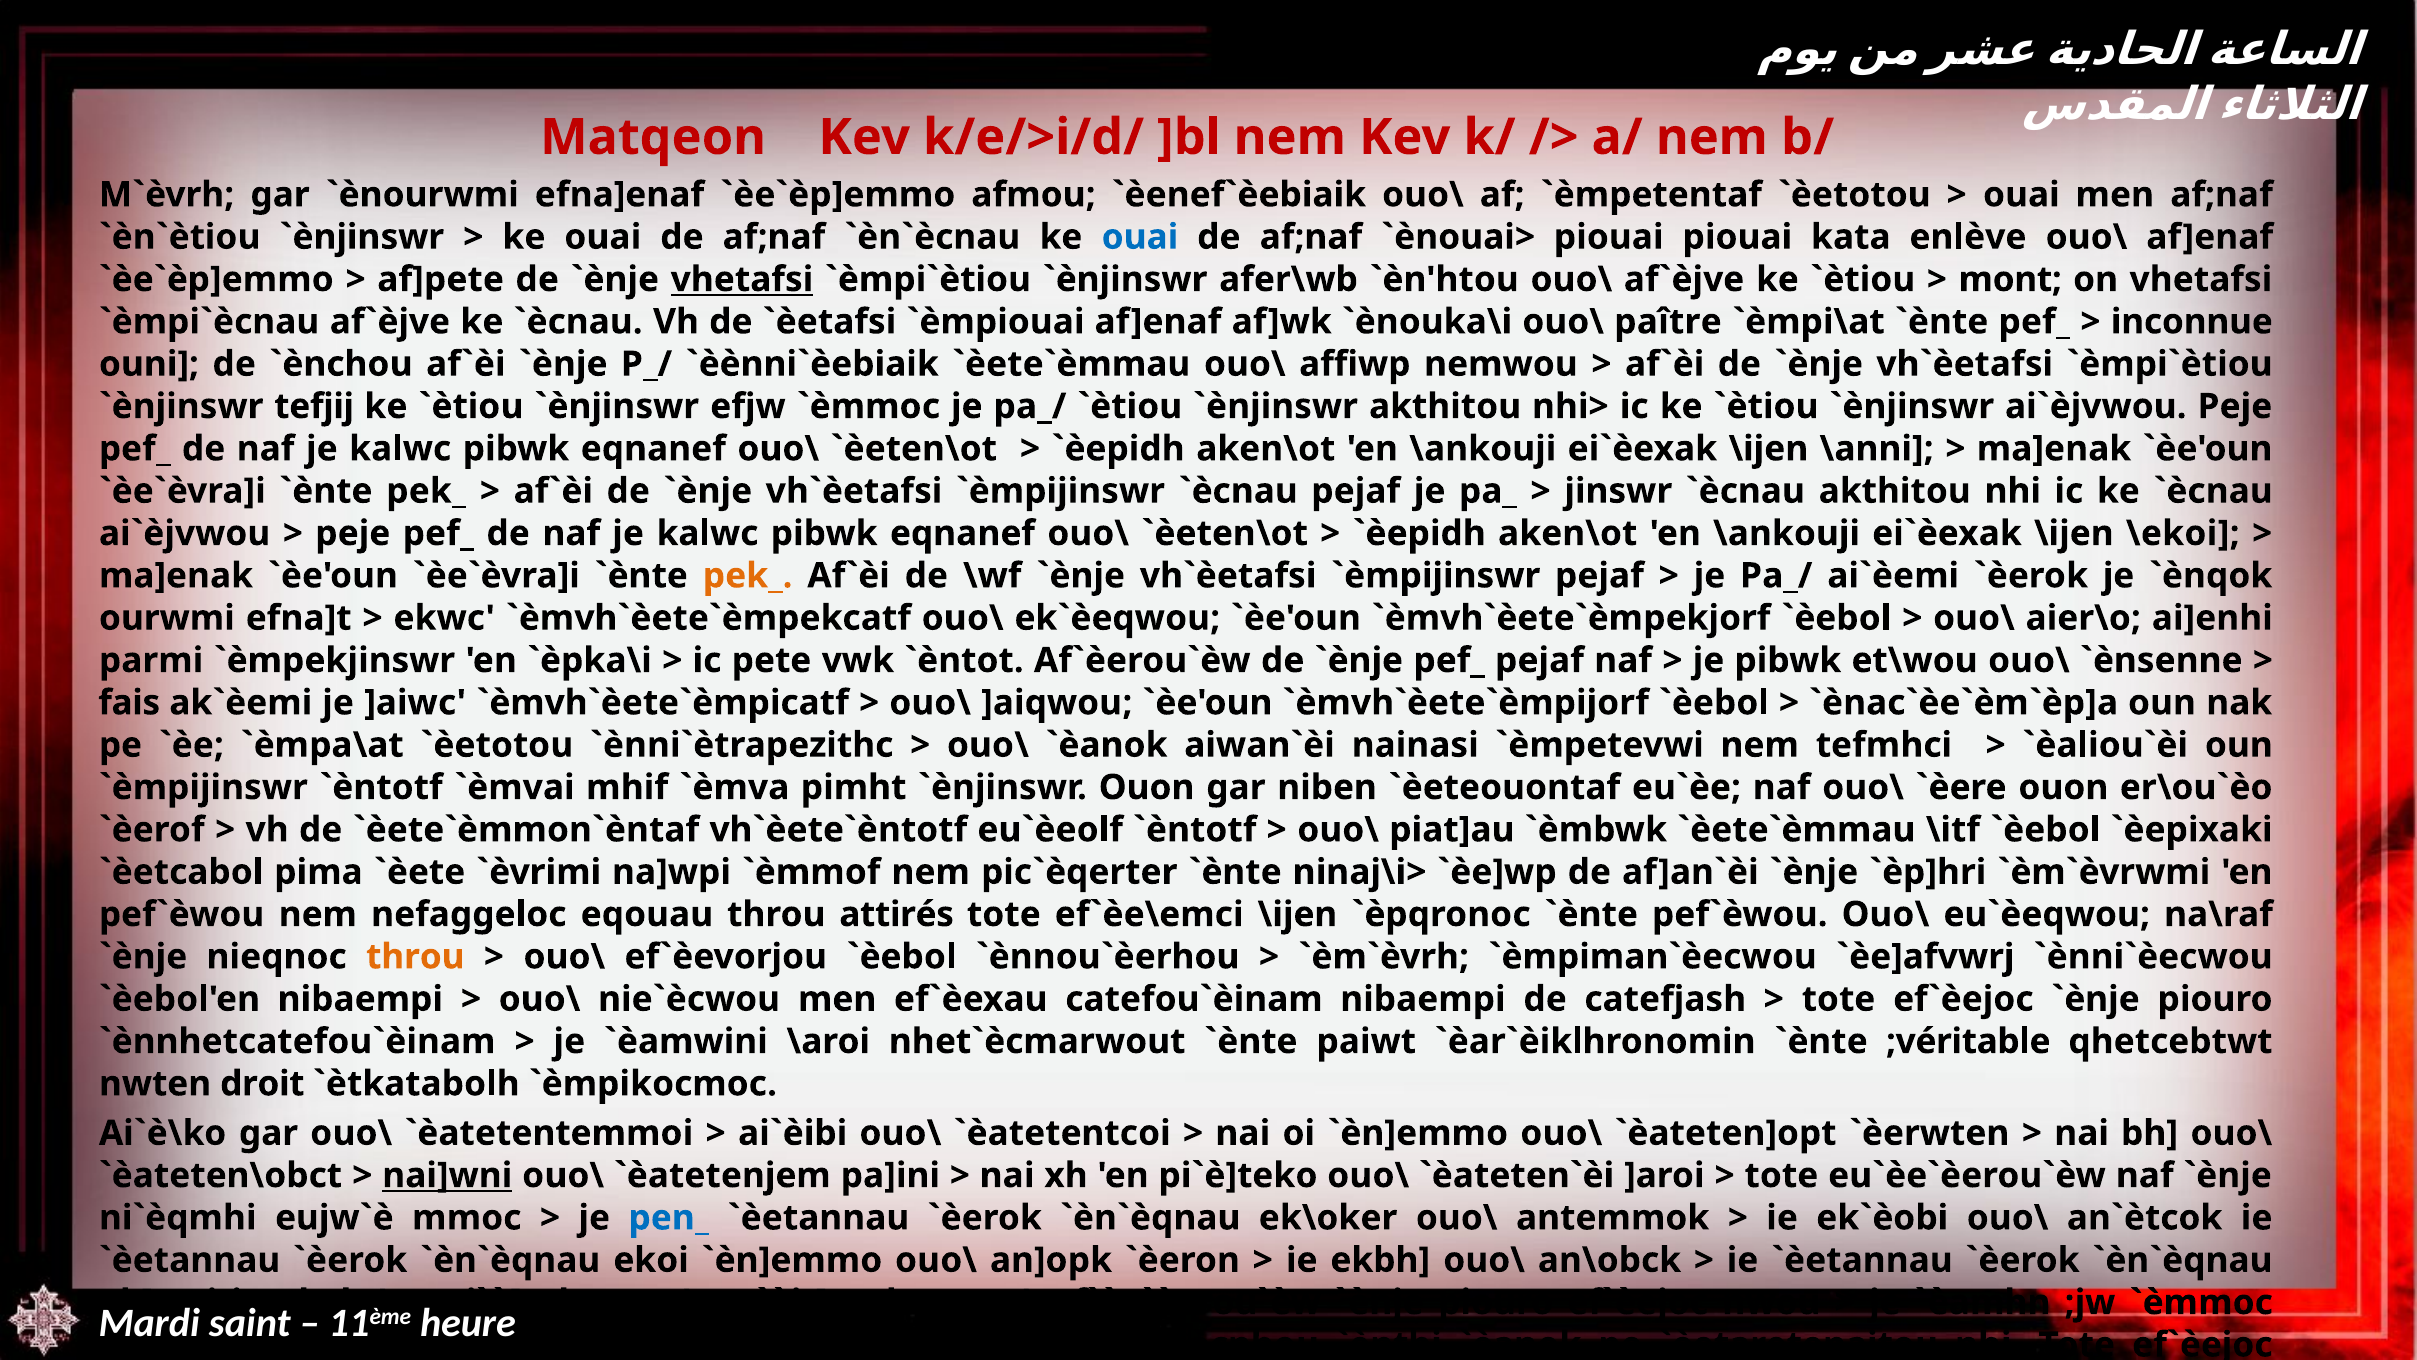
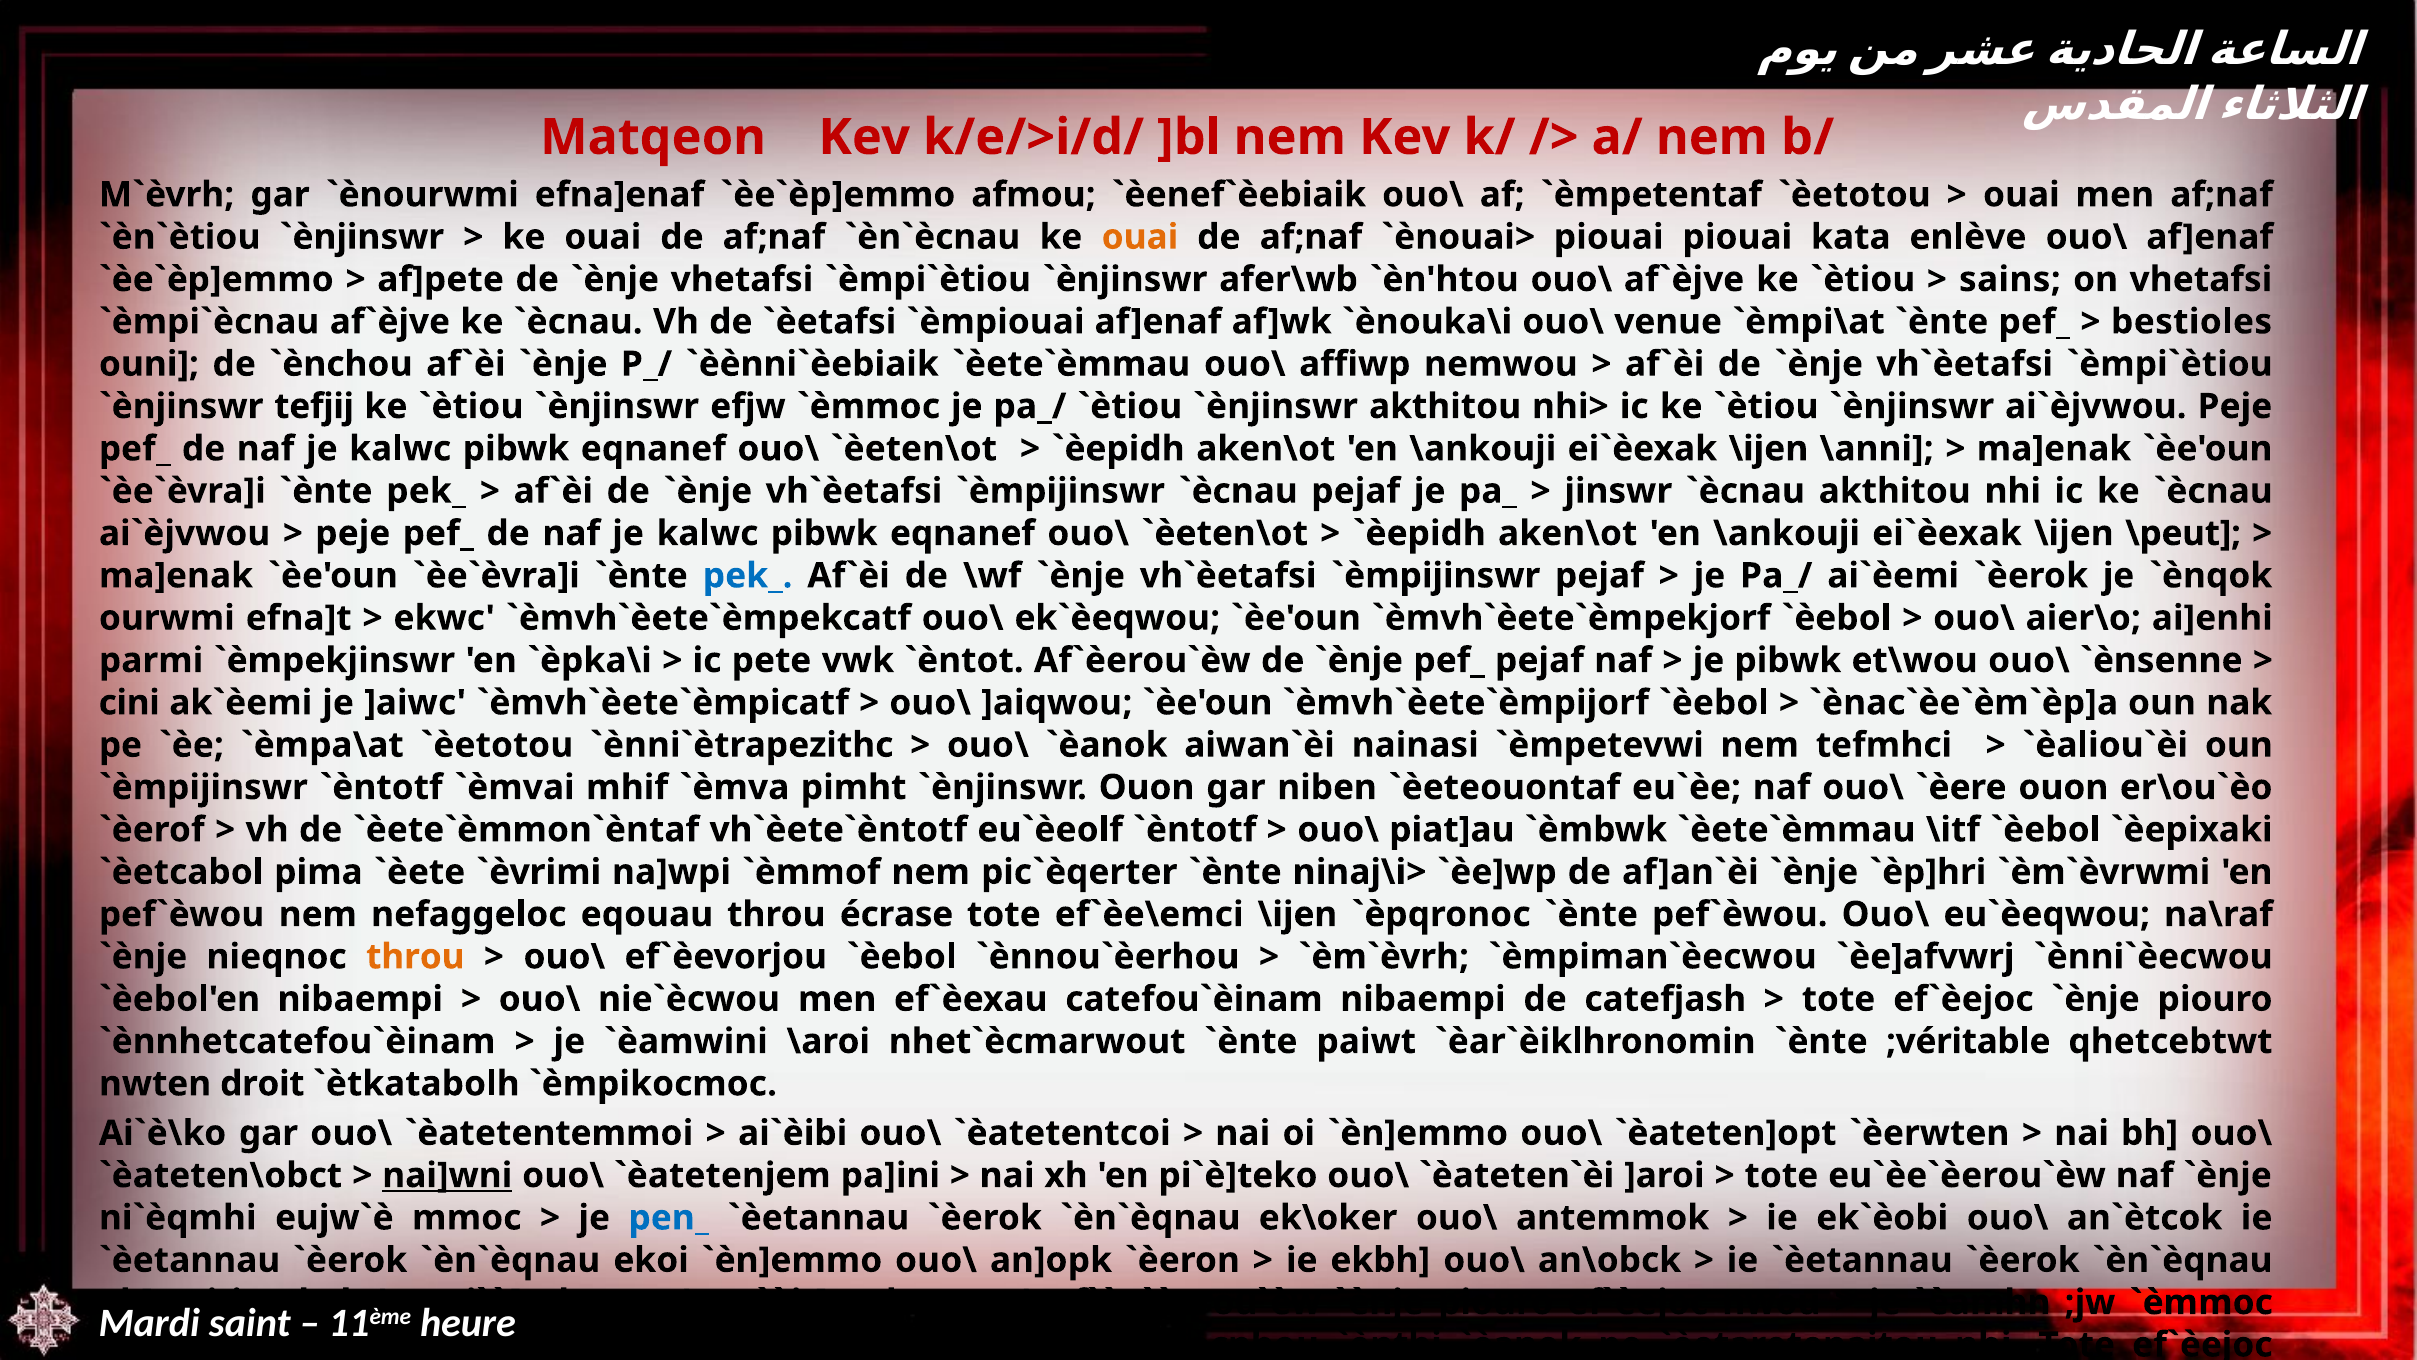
ouai colour: blue -> orange (1140, 237)
vhetafsi underline: present -> none (742, 279)
mont: mont -> sains (2010, 279)
paître: paître -> venue (1668, 322)
inconnue: inconnue -> bestioles (2192, 322)
\ekoi: \ekoi -> \peut (2183, 533)
pek_ colour: orange -> blue (748, 576)
fais: fais -> cini (129, 703)
attirés: attirés -> écrase (897, 914)
